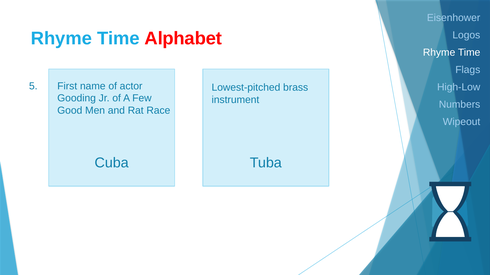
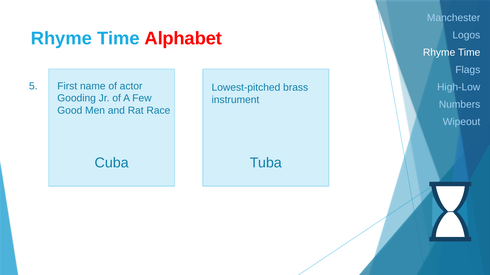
Eisenhower: Eisenhower -> Manchester (454, 18)
